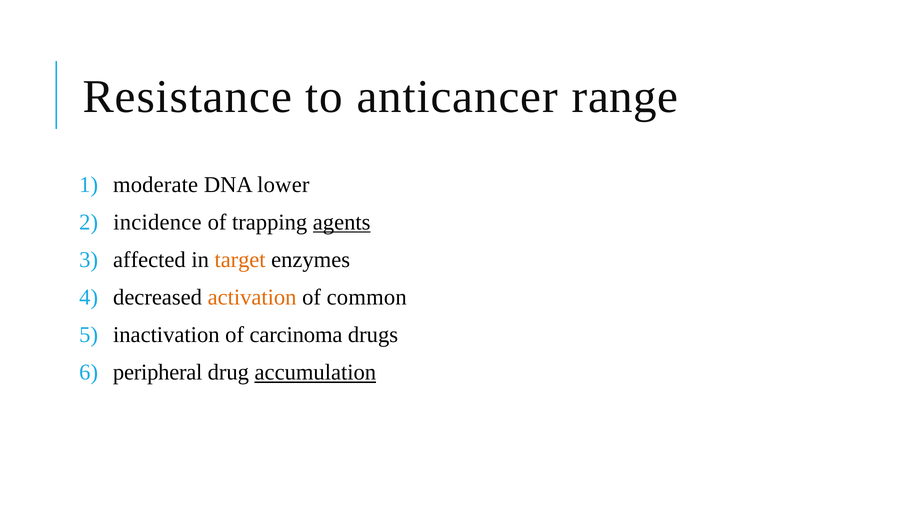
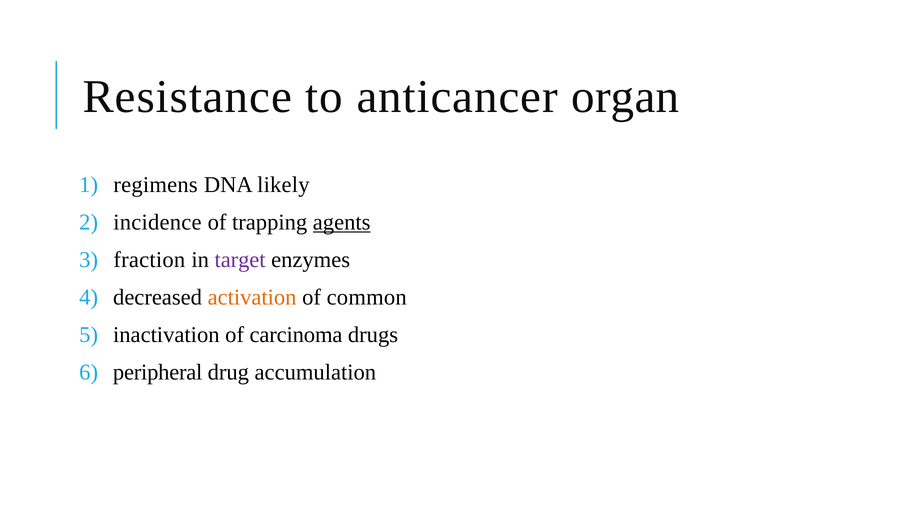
range: range -> organ (625, 97)
moderate: moderate -> regimens (156, 185)
lower: lower -> likely (283, 185)
affected: affected -> fraction (149, 260)
target colour: orange -> purple (240, 260)
accumulation underline: present -> none (315, 372)
